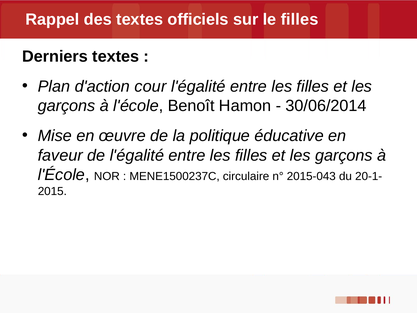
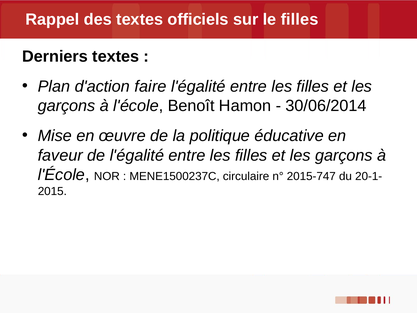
cour: cour -> faire (151, 86)
2015-043: 2015-043 -> 2015-747 (311, 176)
